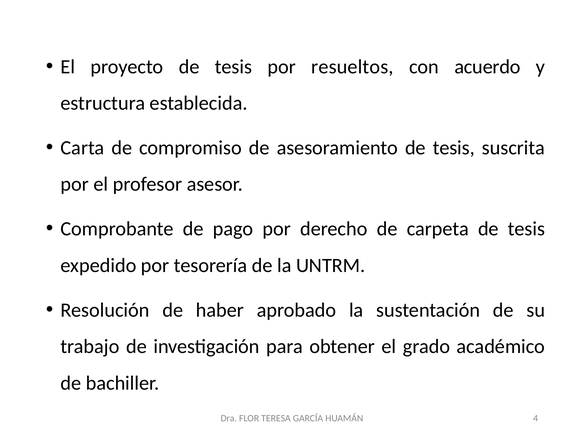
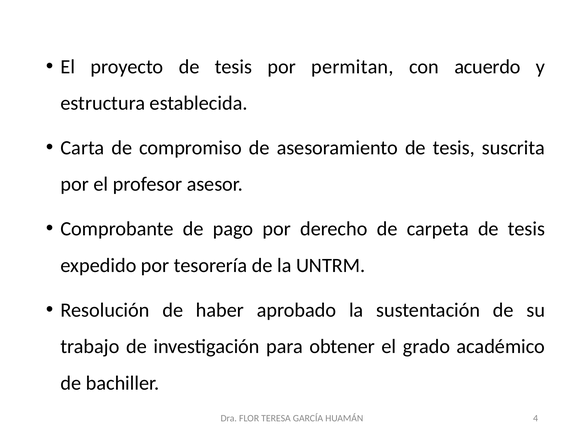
resueltos: resueltos -> permitan (352, 67)
